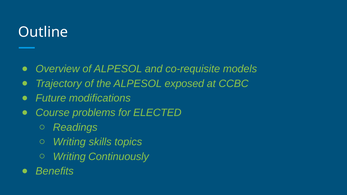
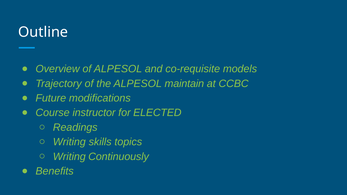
exposed: exposed -> maintain (184, 84)
problems: problems -> instructor (94, 113)
